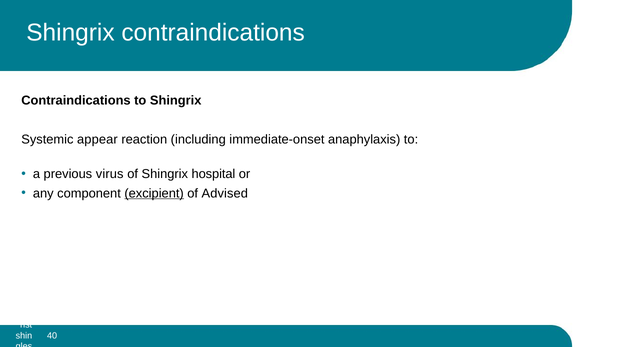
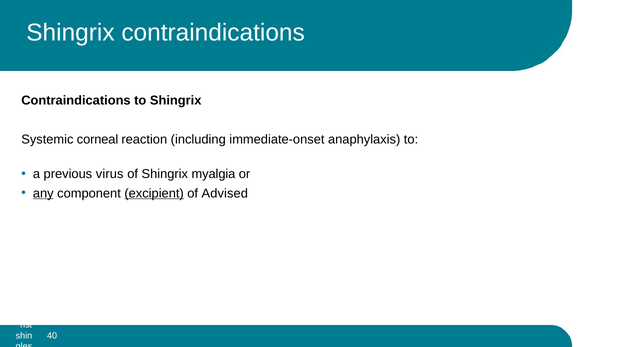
appear: appear -> corneal (98, 139)
hospital: hospital -> myalgia (213, 174)
any underline: none -> present (43, 193)
